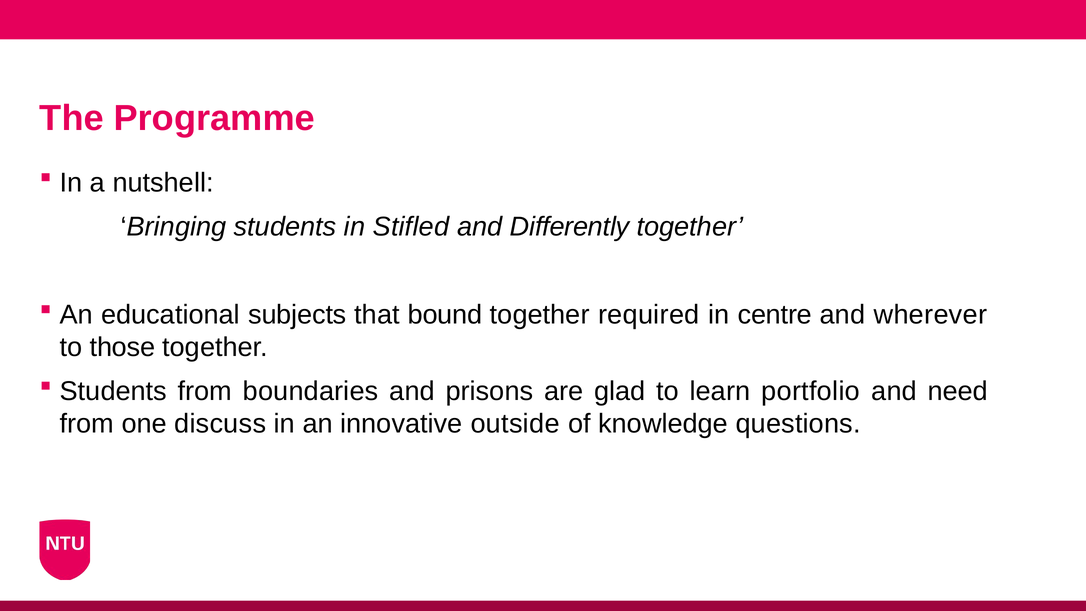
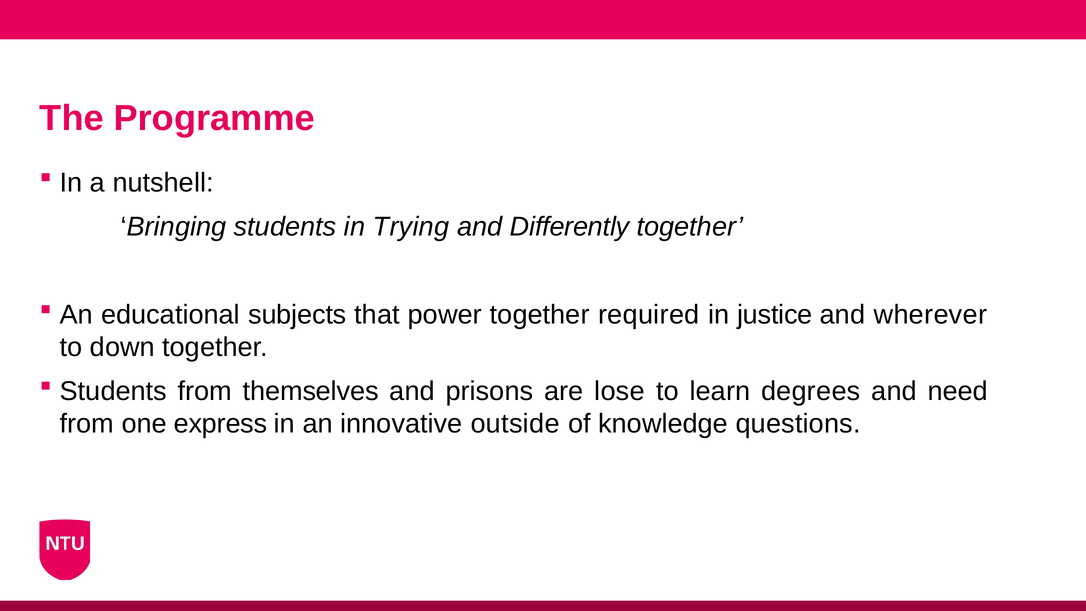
Stifled: Stifled -> Trying (411, 227)
bound: bound -> power (445, 314)
centre: centre -> justice (775, 314)
those: those -> down (122, 347)
boundaries: boundaries -> themselves (311, 391)
glad: glad -> lose (620, 391)
portfolio: portfolio -> degrees (811, 391)
discuss: discuss -> express (220, 424)
